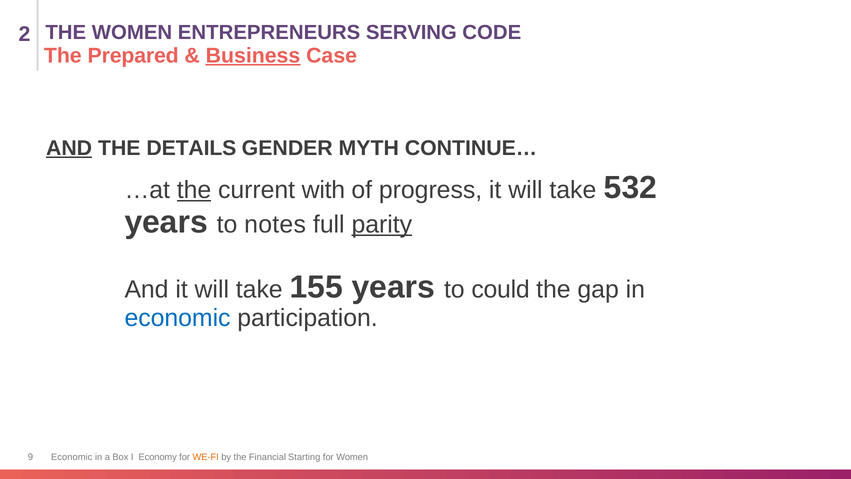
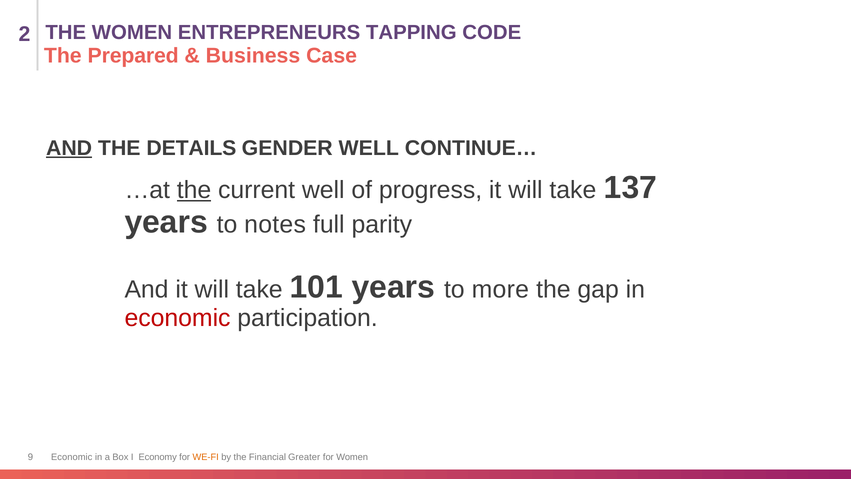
SERVING: SERVING -> TAPPING (411, 32)
Business underline: present -> none (253, 55)
GENDER MYTH: MYTH -> WELL (369, 148)
current with: with -> well (323, 190)
532: 532 -> 137 (630, 188)
parity underline: present -> none (382, 224)
155: 155 -> 101 (316, 287)
could: could -> more (500, 289)
economic colour: blue -> red (178, 318)
Starting: Starting -> Greater (304, 457)
